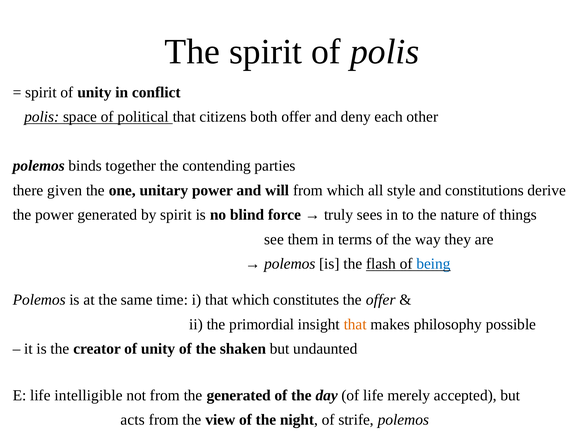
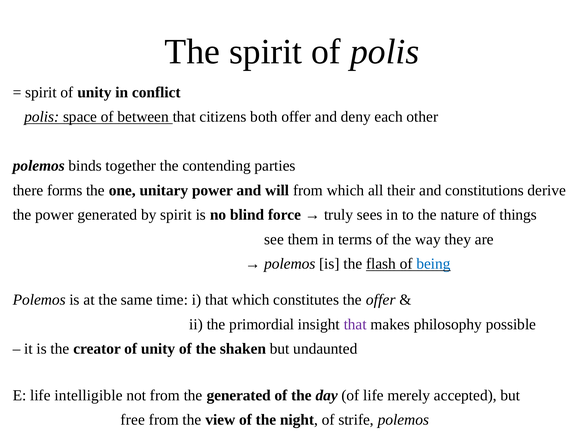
political: political -> between (143, 117)
given: given -> forms (65, 190)
style: style -> their (401, 190)
that colour: orange -> purple (355, 324)
acts: acts -> free (133, 420)
